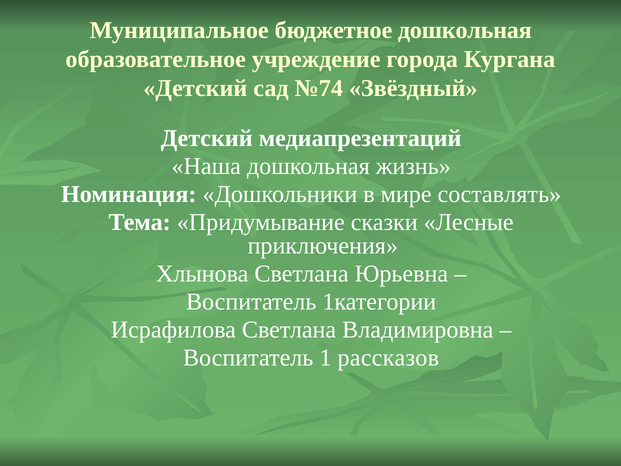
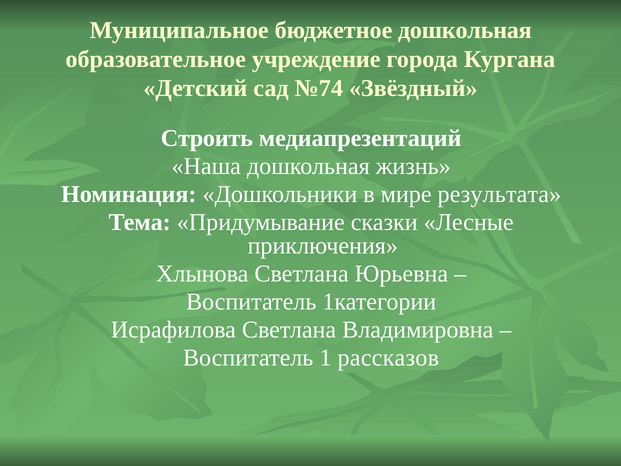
Детский: Детский -> Строить (207, 138)
составлять: составлять -> результата (499, 194)
